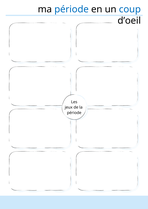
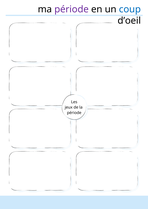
période colour: blue -> purple (72, 9)
